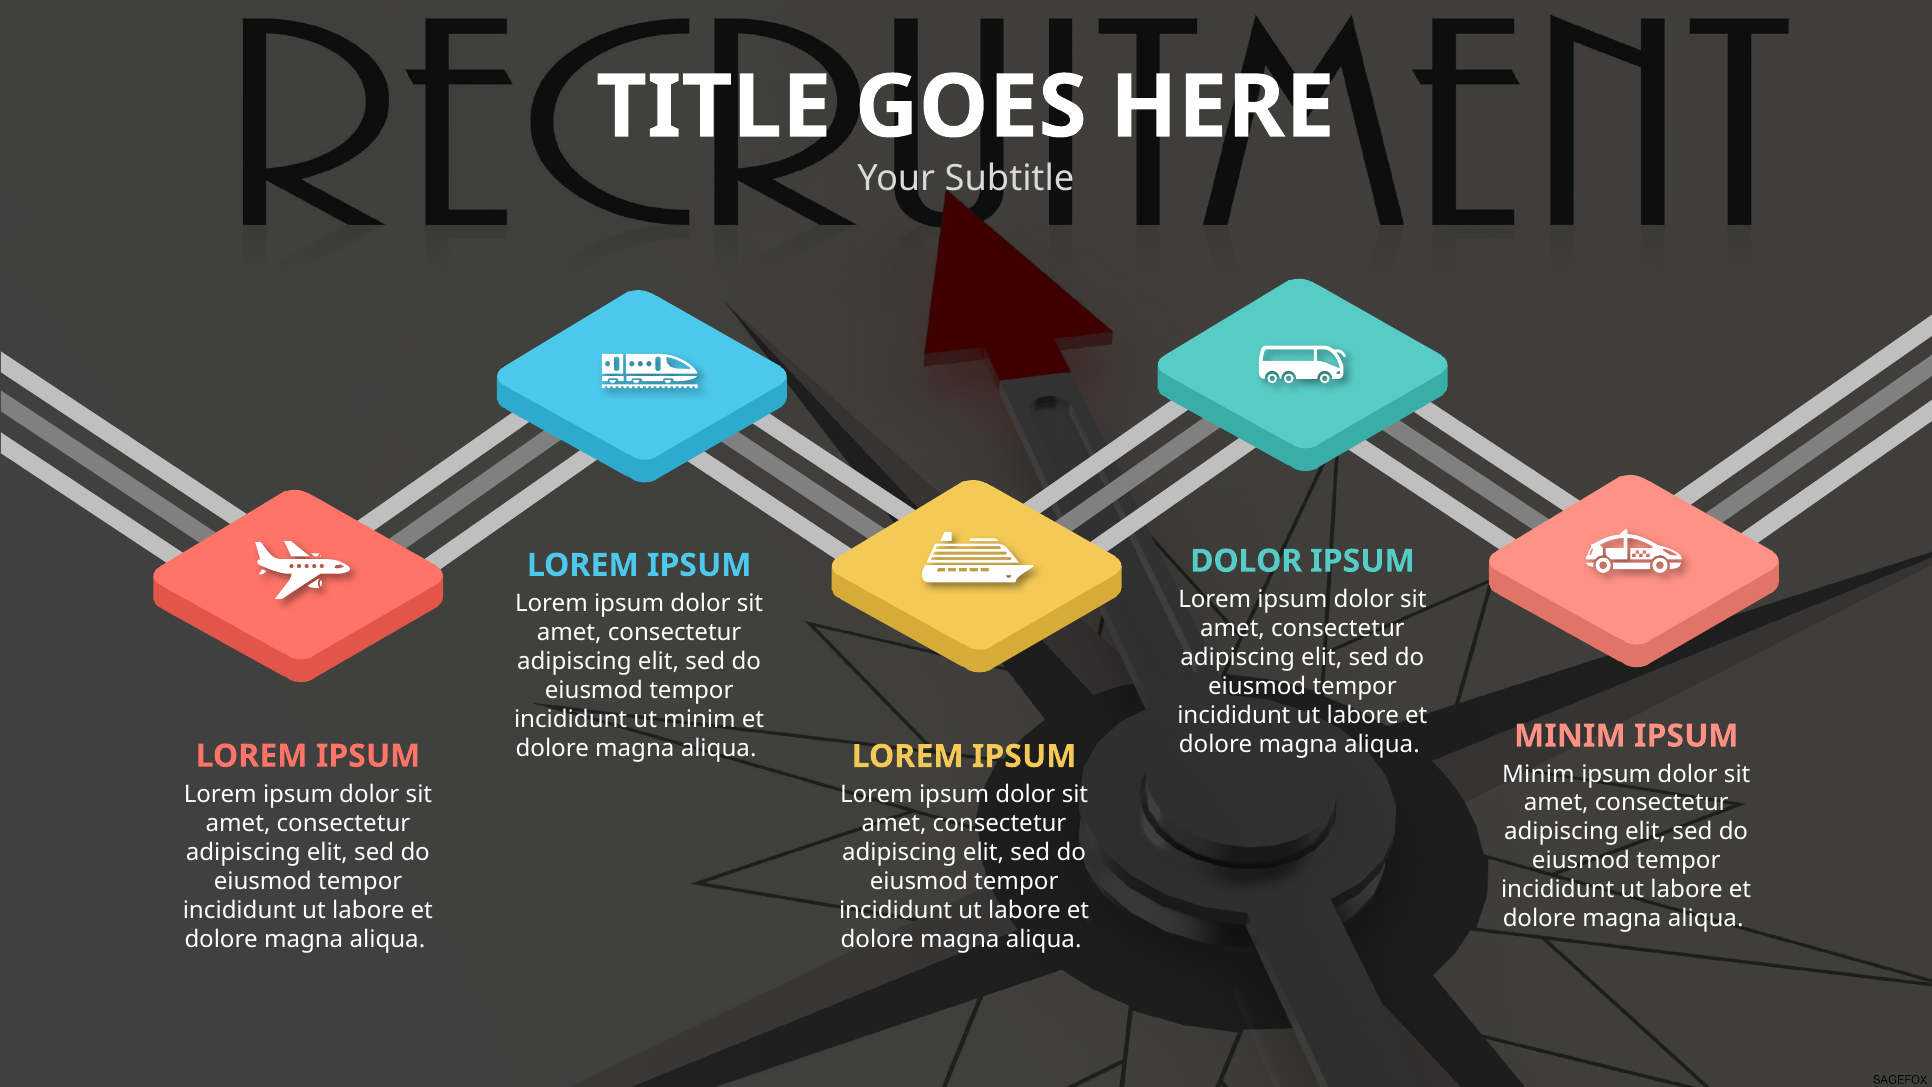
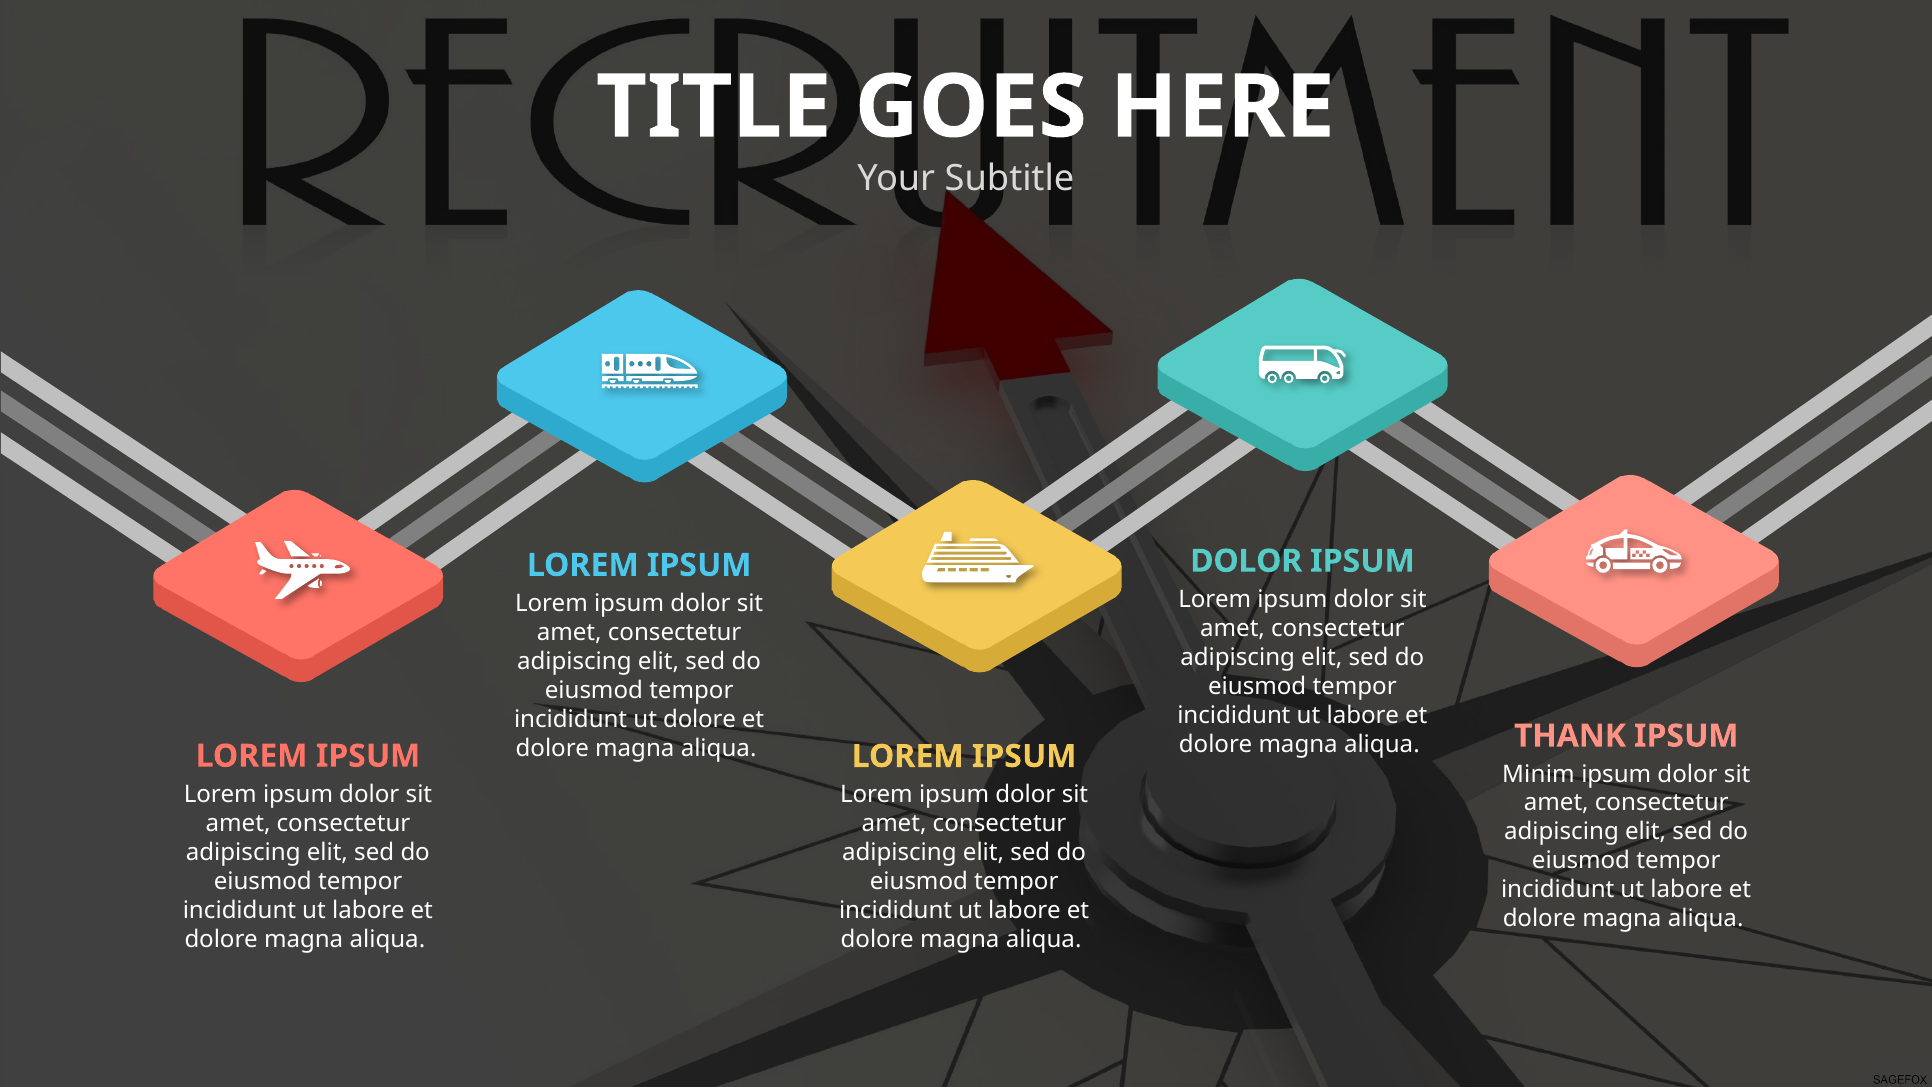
ut minim: minim -> dolore (700, 719)
aliqua MINIM: MINIM -> THANK (1570, 736)
